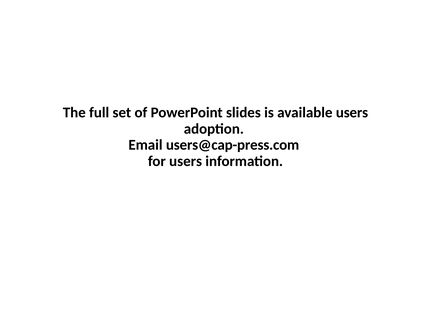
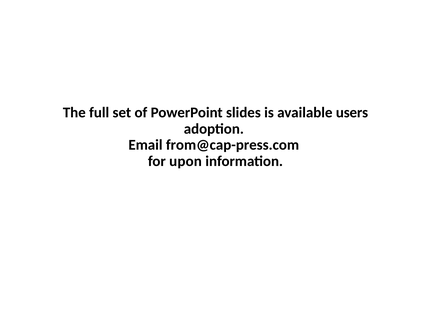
users@cap-press.com: users@cap-press.com -> from@cap-press.com (233, 145)
for users: users -> upon (186, 161)
